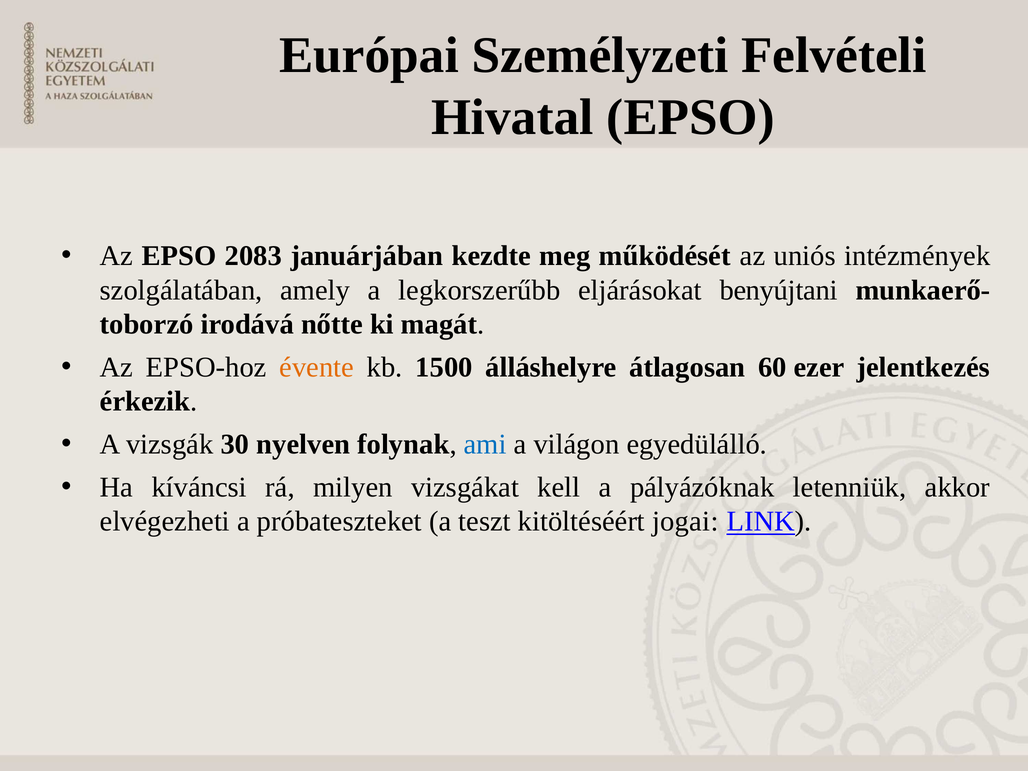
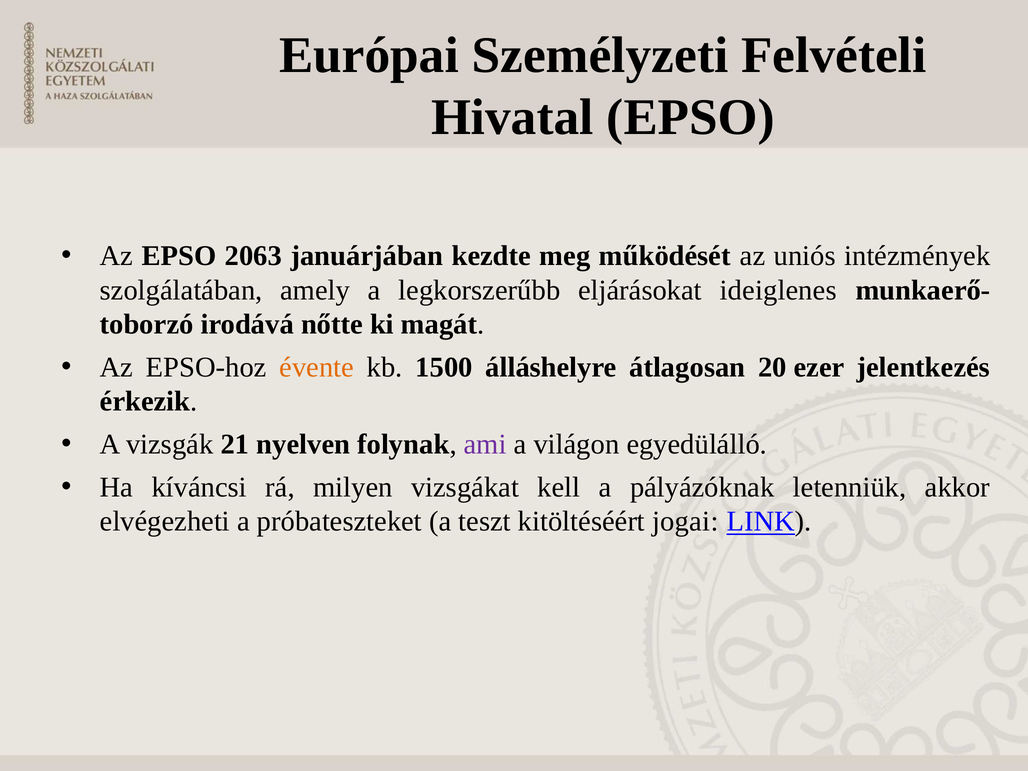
2083: 2083 -> 2063 (253, 256)
benyújtani: benyújtani -> ideiglenes (778, 290)
60: 60 -> 20 (772, 367)
30: 30 -> 21 (235, 444)
ami colour: blue -> purple (485, 444)
